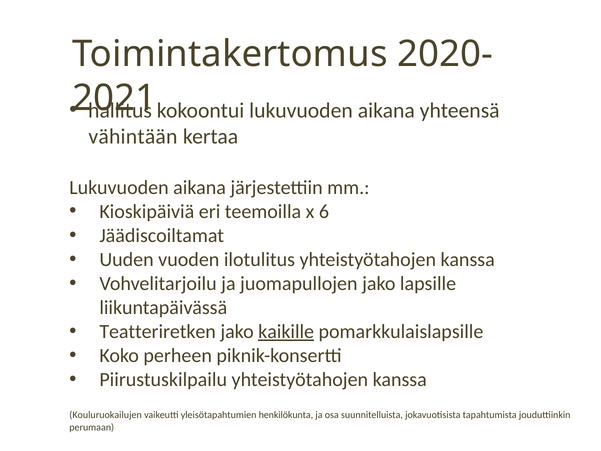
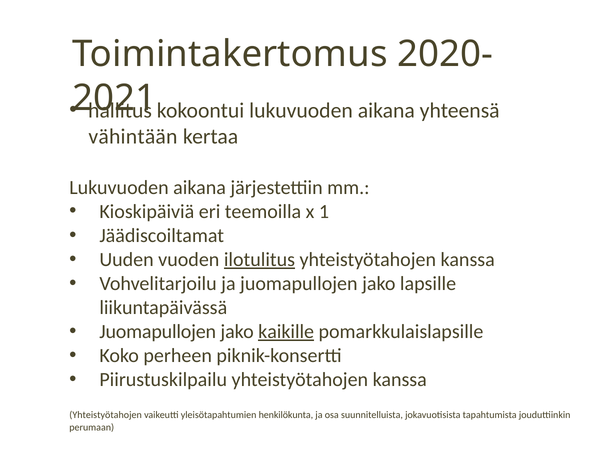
6: 6 -> 1 (324, 211)
ilotulitus underline: none -> present (259, 259)
Teatteriretken: Teatteriretken -> Juomapullojen (158, 332)
Kouluruokailujen: Kouluruokailujen -> Yhteistyötahojen (106, 415)
